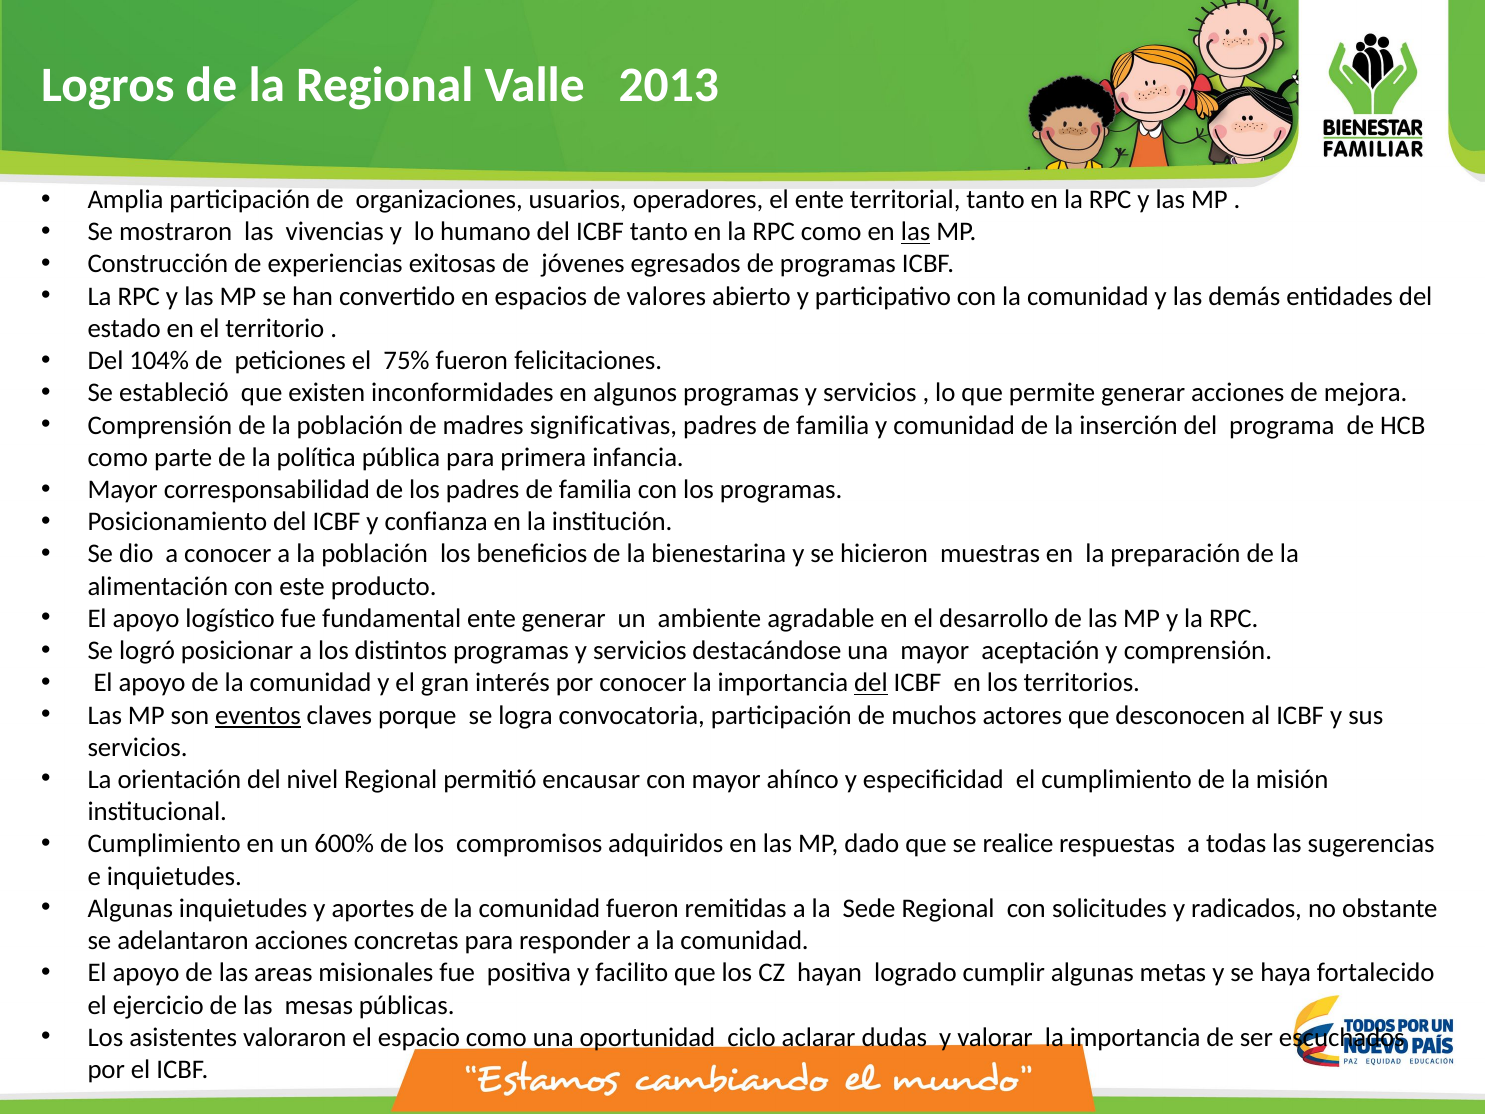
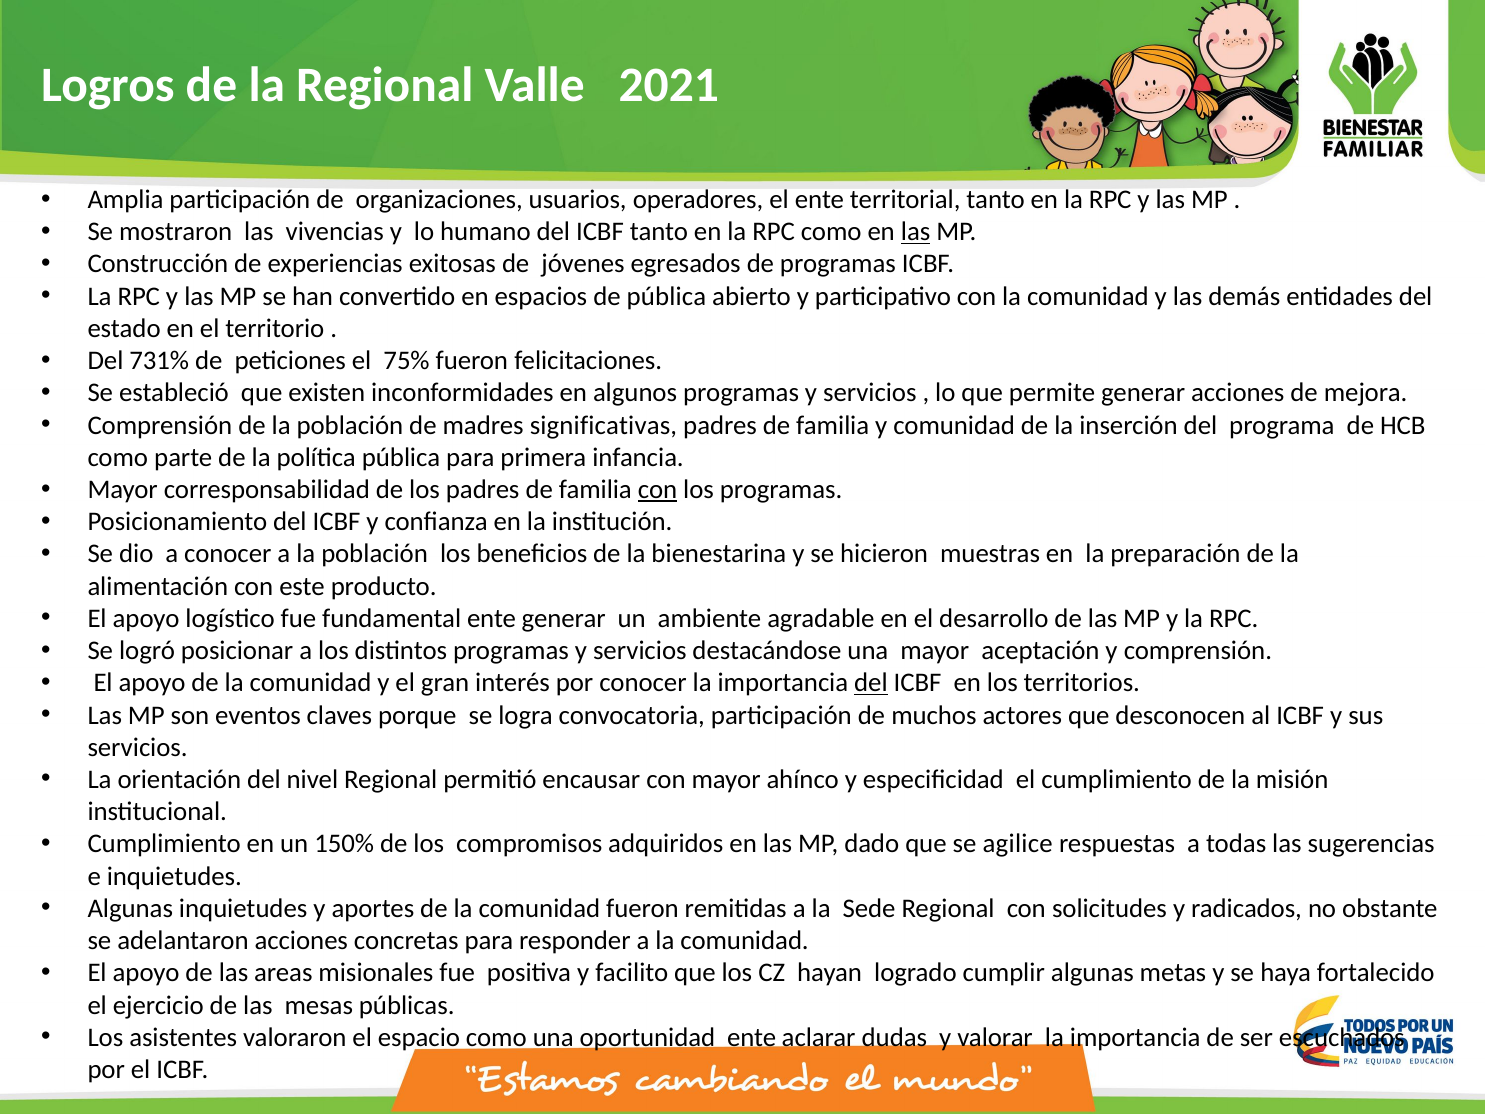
2013: 2013 -> 2021 (669, 86)
de valores: valores -> pública (666, 296)
104%: 104% -> 731% (159, 361)
con underline: none -> present (658, 490)
eventos underline: present -> none (258, 715)
600%: 600% -> 150% (344, 844)
realice: realice -> agilice (1018, 844)
oportunidad ciclo: ciclo -> ente (752, 1037)
